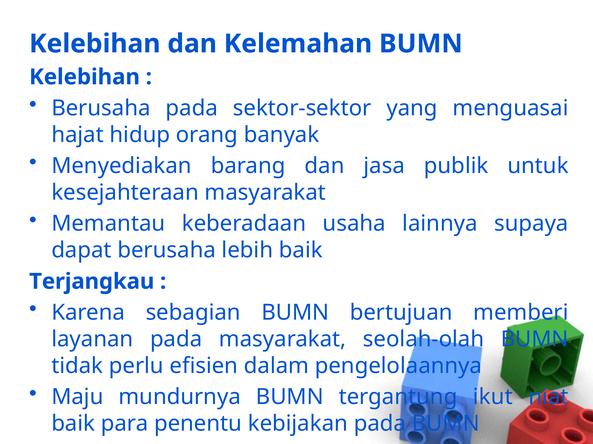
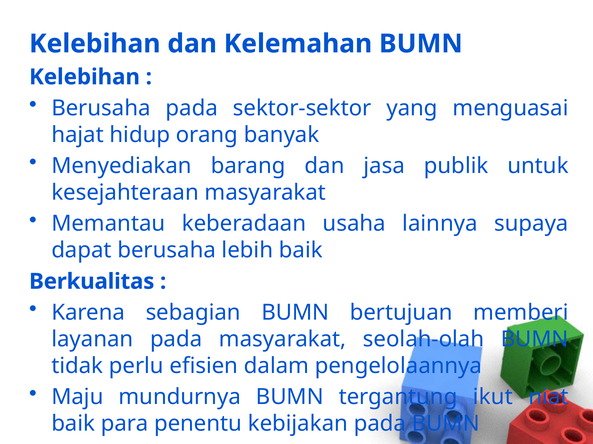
Terjangkau: Terjangkau -> Berkualitas (92, 282)
